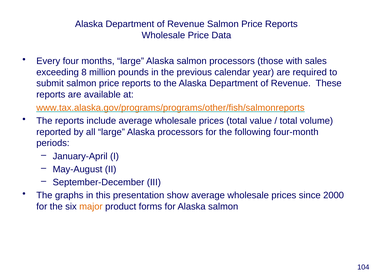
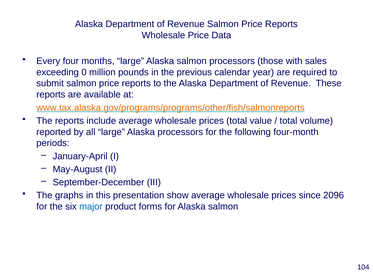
8: 8 -> 0 (84, 72)
2000: 2000 -> 2096 (334, 195)
major colour: orange -> blue (91, 206)
